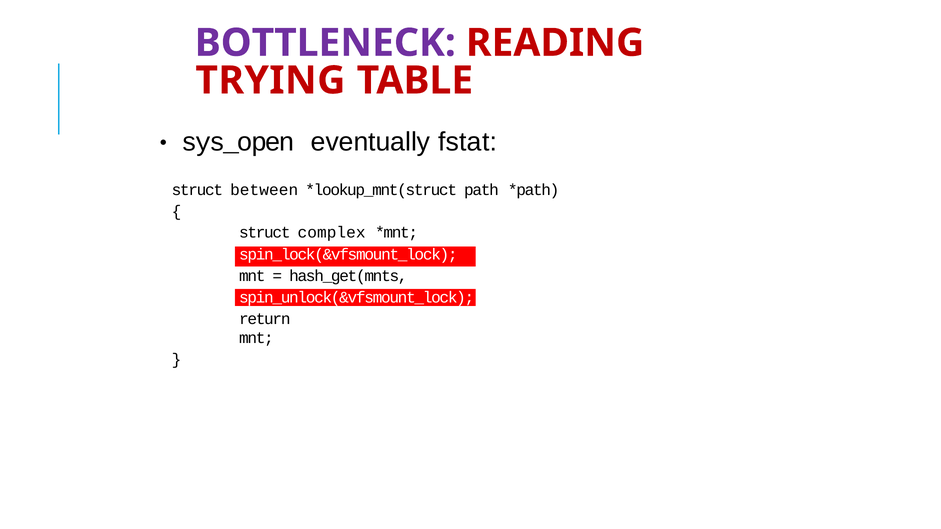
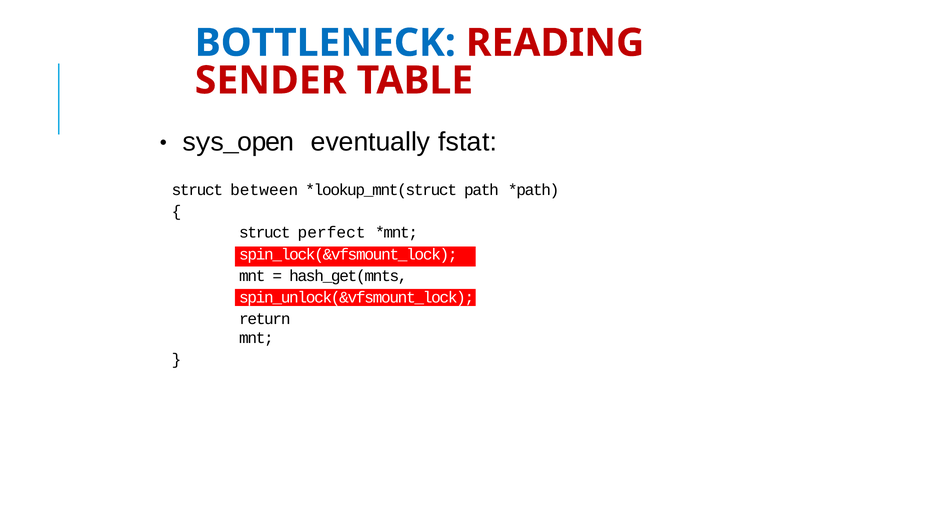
BOTTLENECK colour: purple -> blue (325, 43)
TRYING: TRYING -> SENDER (271, 81)
complex: complex -> perfect (332, 233)
